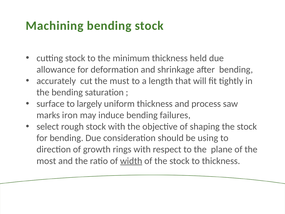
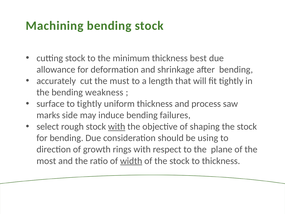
held: held -> best (198, 58)
saturation: saturation -> weakness (104, 92)
to largely: largely -> tightly (89, 104)
iron: iron -> side (70, 115)
with underline: none -> present (117, 126)
